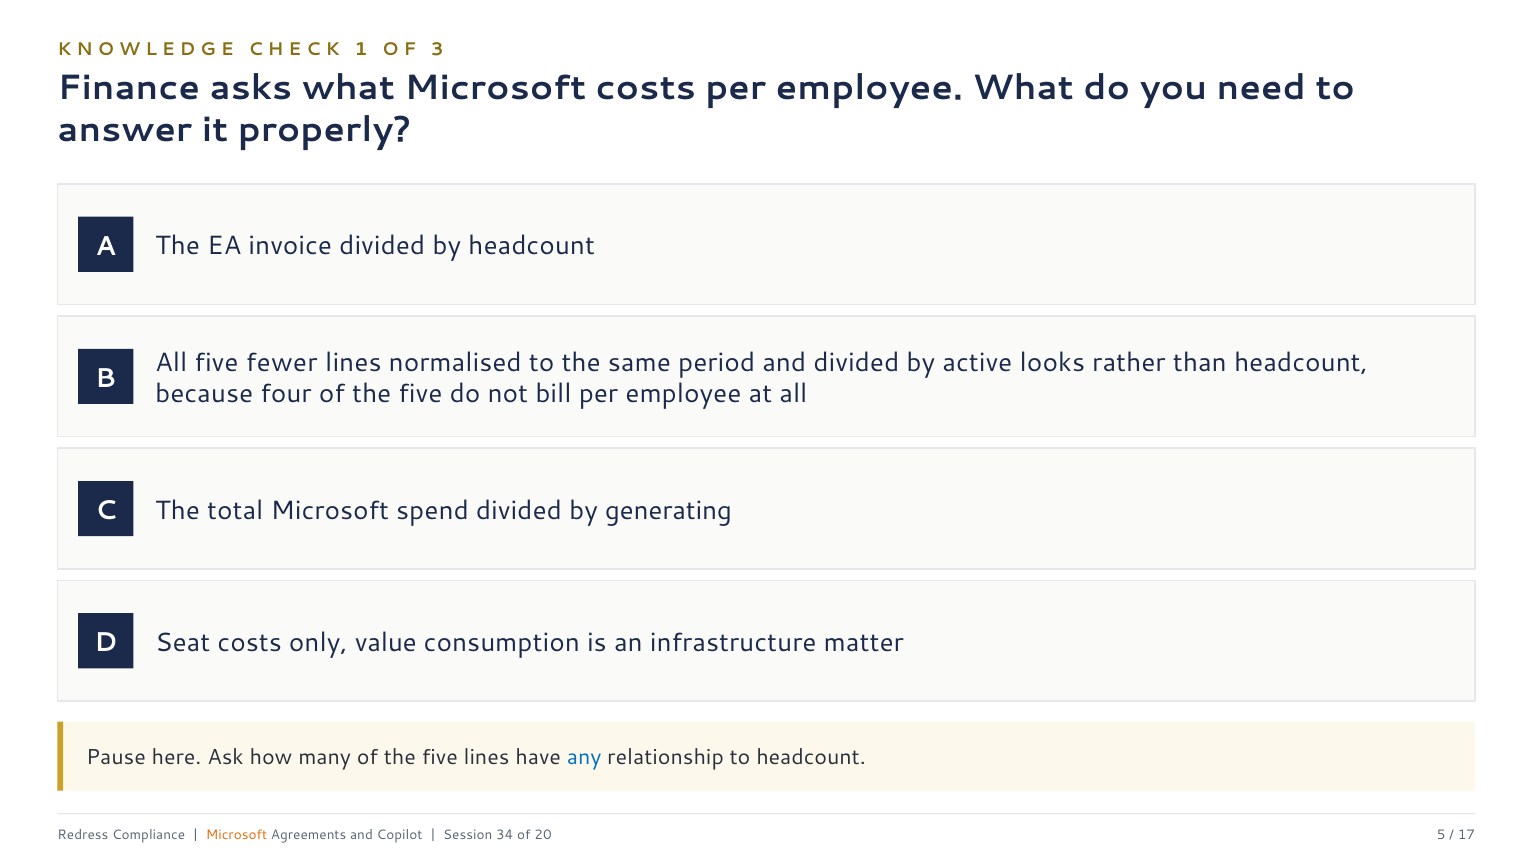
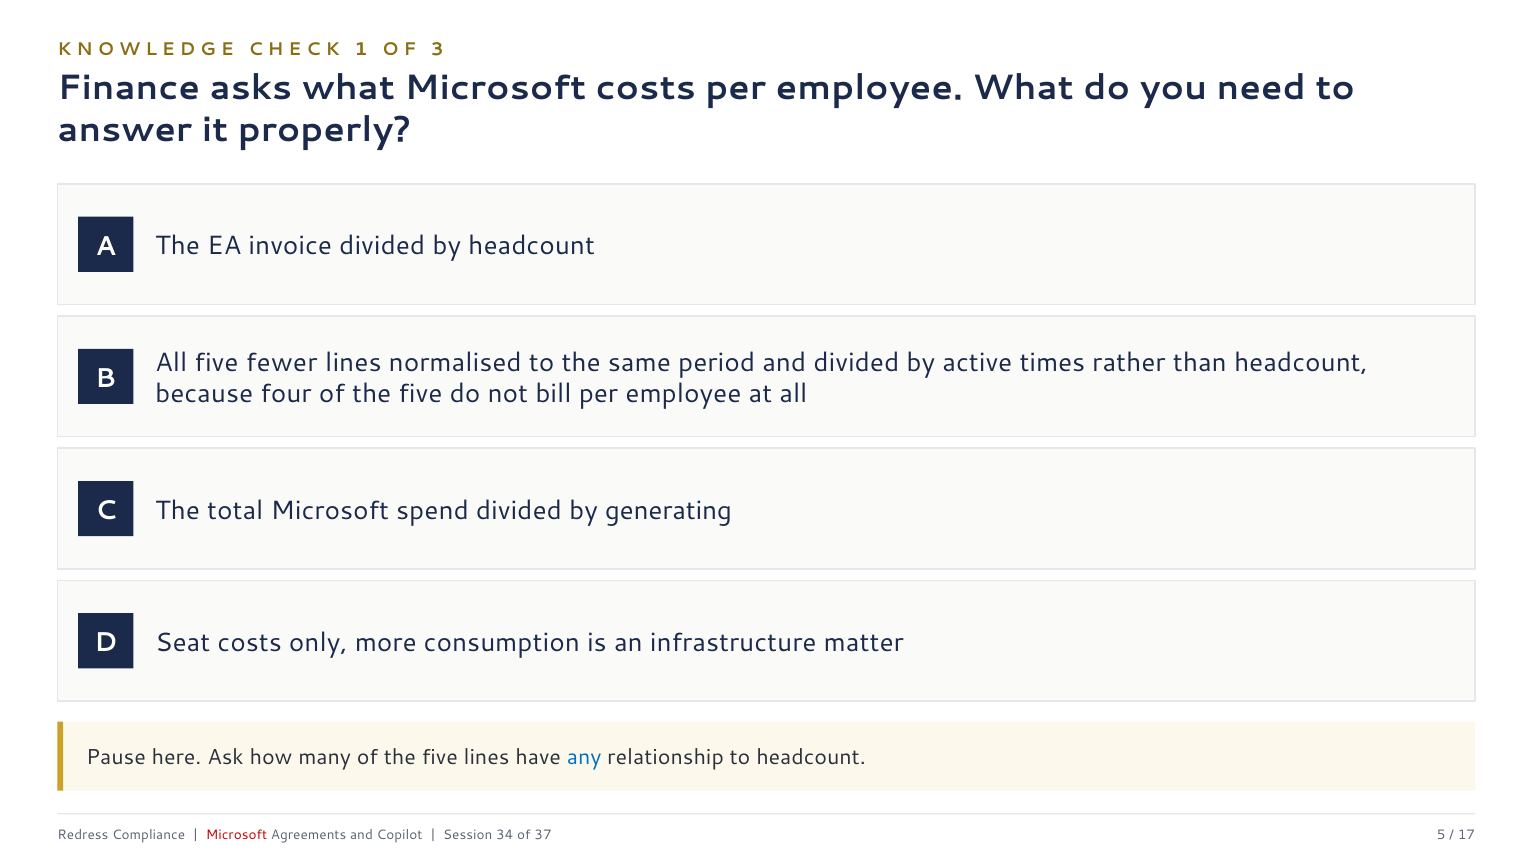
looks: looks -> times (1052, 363)
value: value -> more (386, 643)
Microsoft colour: orange -> red (237, 836)
20: 20 -> 37 (543, 836)
